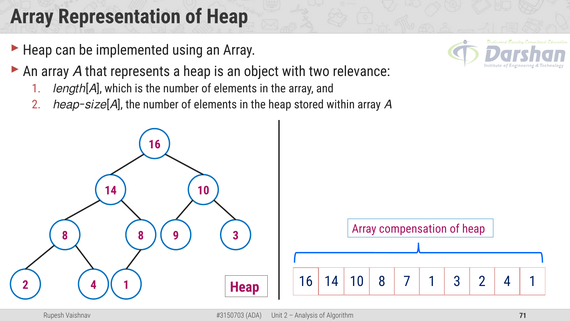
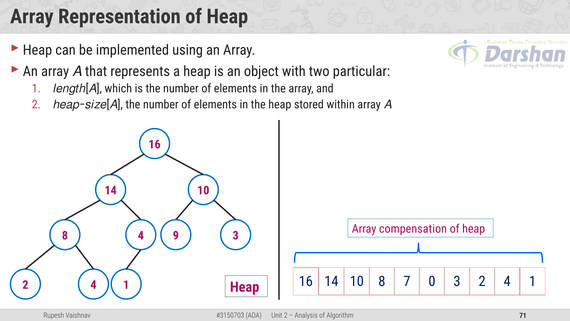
relevance: relevance -> particular (361, 71)
8 8: 8 -> 4 (141, 235)
7 1: 1 -> 0 (432, 281)
